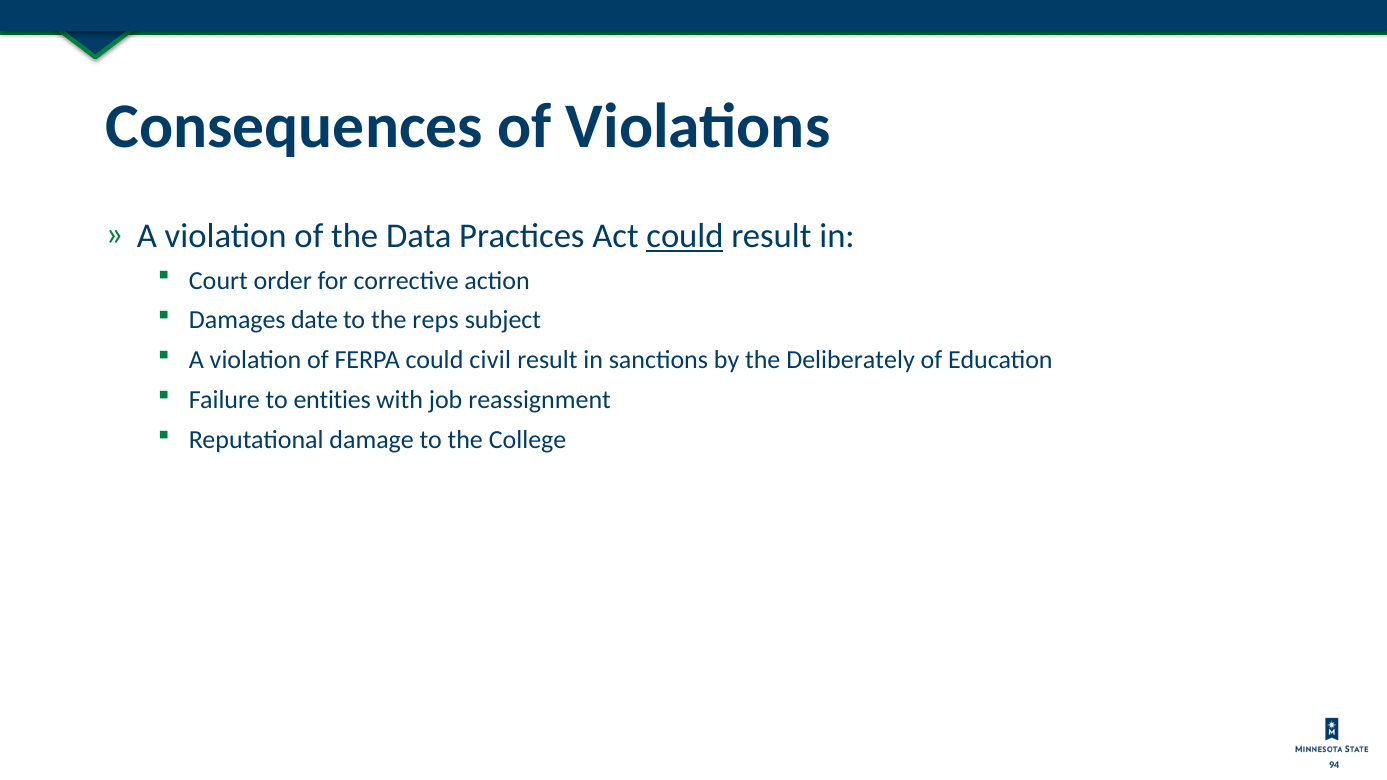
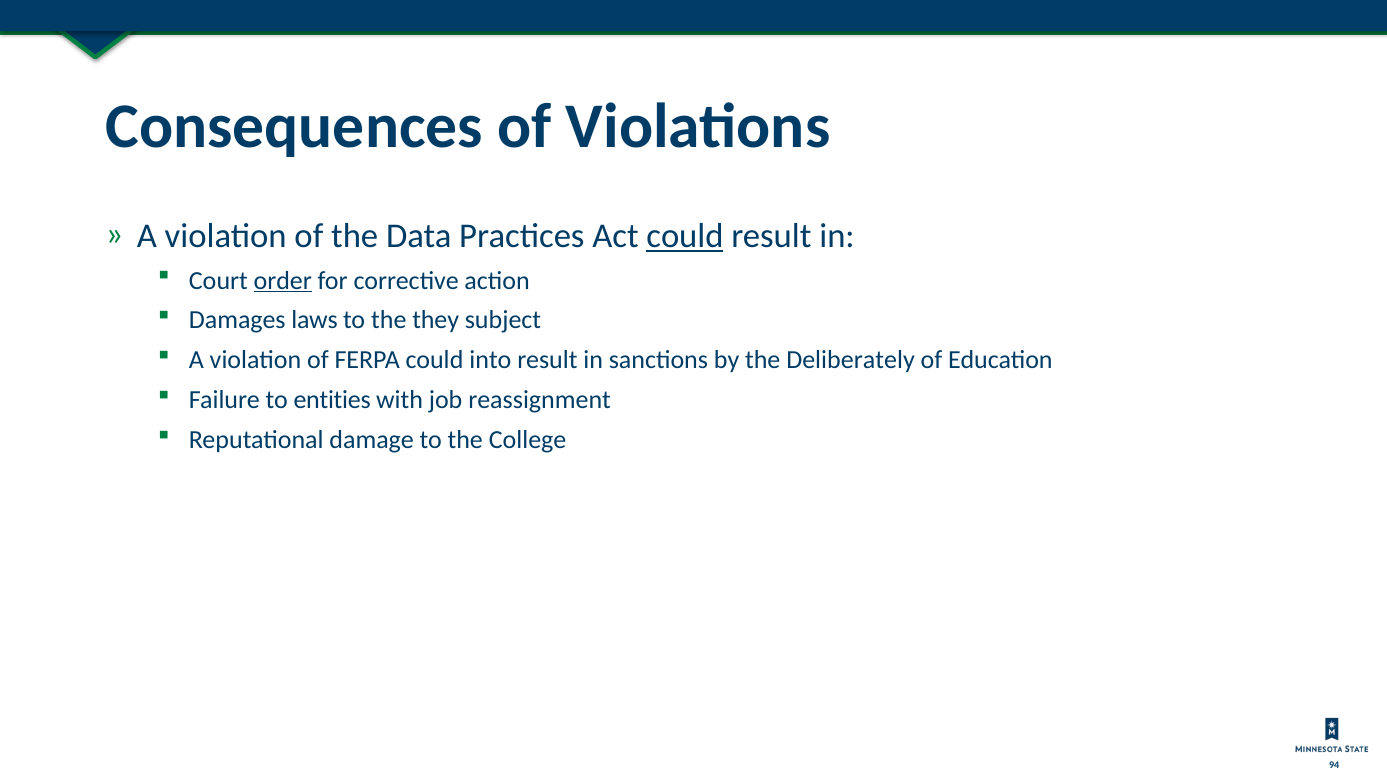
order underline: none -> present (283, 281)
date: date -> laws (314, 320)
reps: reps -> they (436, 320)
civil: civil -> into (490, 360)
